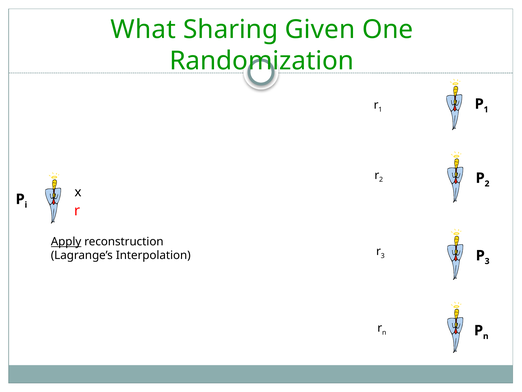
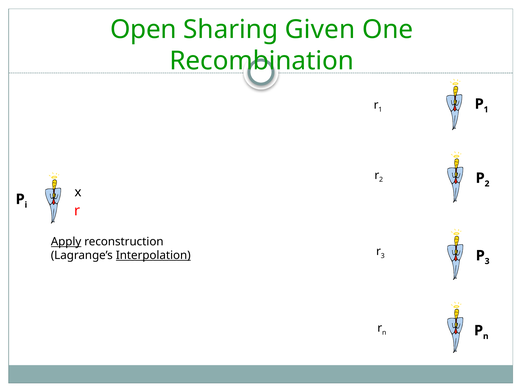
What: What -> Open (143, 29)
Randomization: Randomization -> Recombination (262, 61)
Interpolation underline: none -> present (153, 255)
